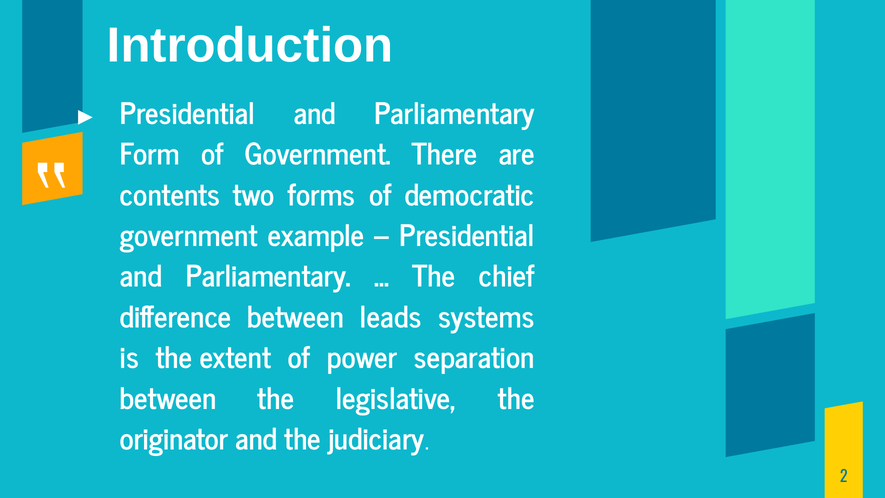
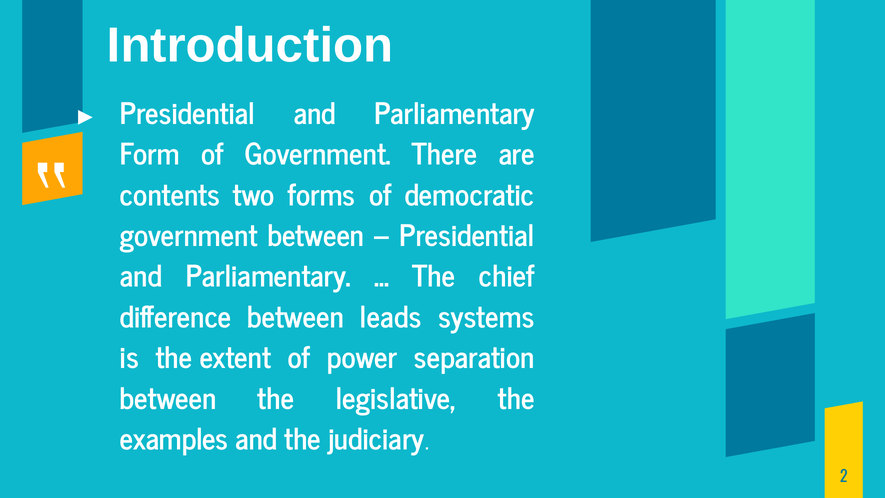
government example: example -> between (316, 236)
originator: originator -> examples (174, 440)
